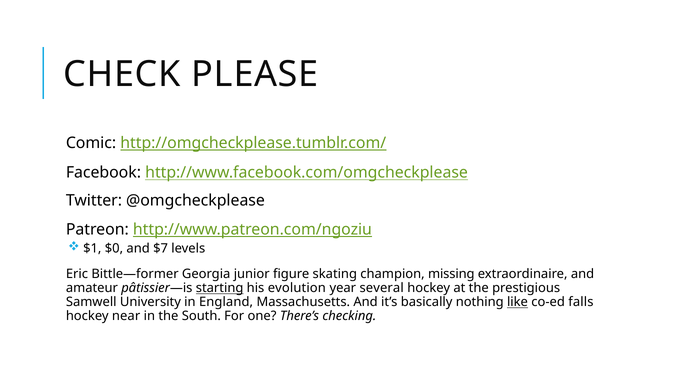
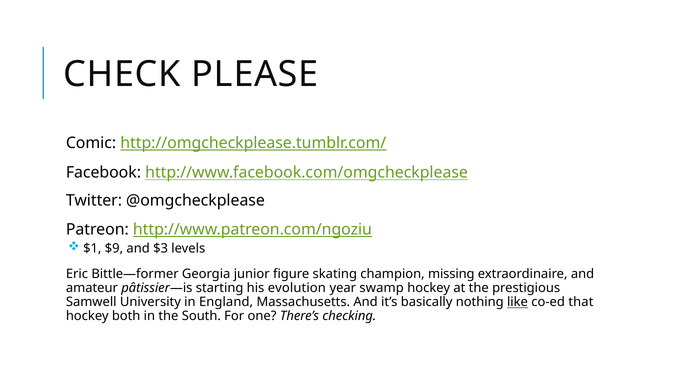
$0: $0 -> $9 (114, 248)
$7: $7 -> $3 (161, 248)
starting underline: present -> none (220, 287)
several: several -> swamp (382, 287)
falls: falls -> that (581, 302)
near: near -> both (126, 316)
